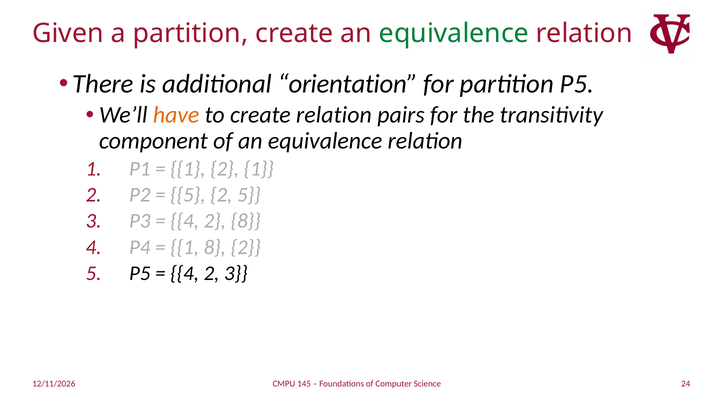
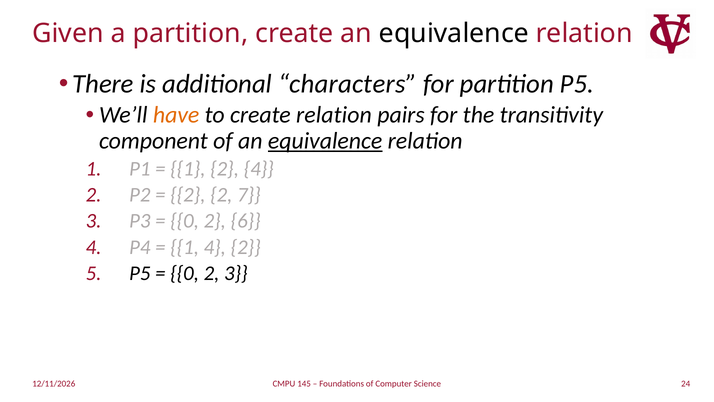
equivalence colour: green -> black (454, 33)
orientation: orientation -> characters (347, 84)
equivalence underline: none -> present (325, 141)
2 1: 1 -> 4 (259, 168)
5: 5 -> 2 (188, 195)
5: 5 -> 7 (249, 195)
4: 4 -> 0 (185, 221)
2 8: 8 -> 6 (246, 221)
1 8: 8 -> 4 (215, 247)
4: 4 -> 0 (185, 273)
